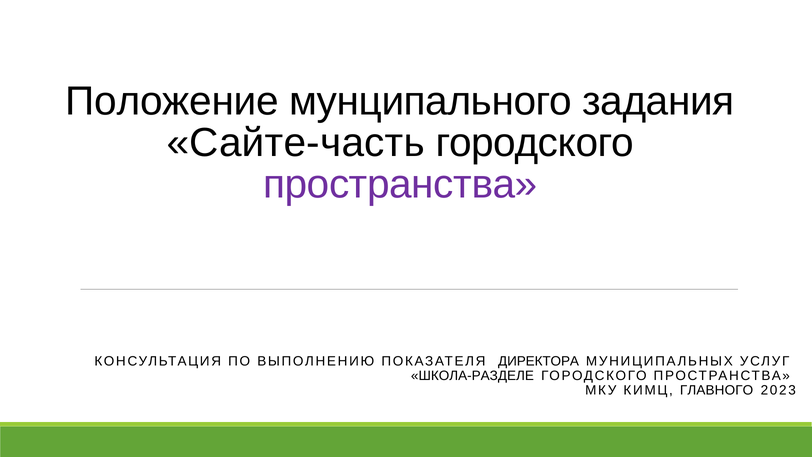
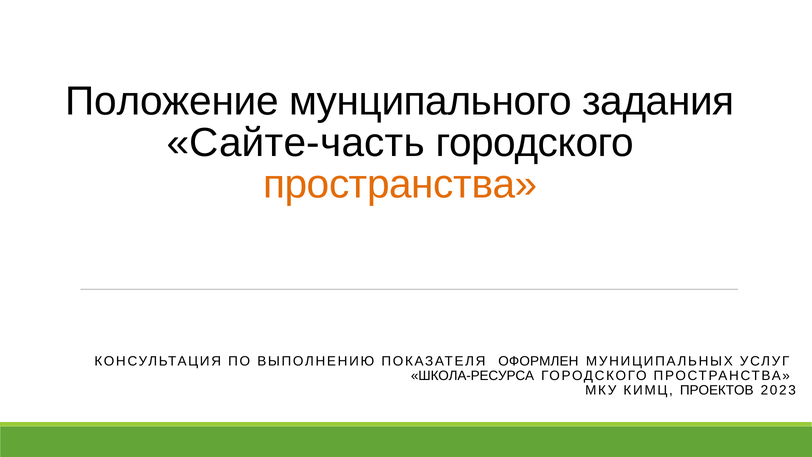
пространства colour: purple -> orange (400, 184)
ДИРЕКТОРА: ДИРЕКТОРА -> ОФОРМЛЕН (538, 361)
ШКОЛА-РАЗДЕЛЕ: ШКОЛА-РАЗДЕЛЕ -> ШКОЛА-РЕСУРСА (473, 376)
ГЛАВНОГО: ГЛАВНОГО -> ПРОЕКТОВ (717, 390)
